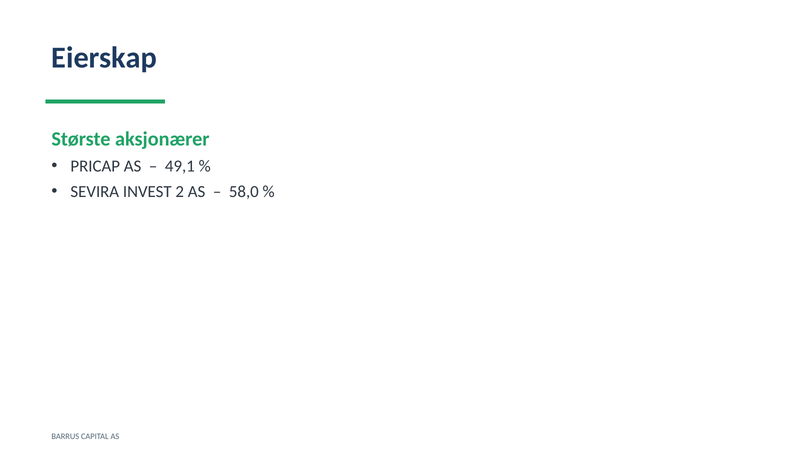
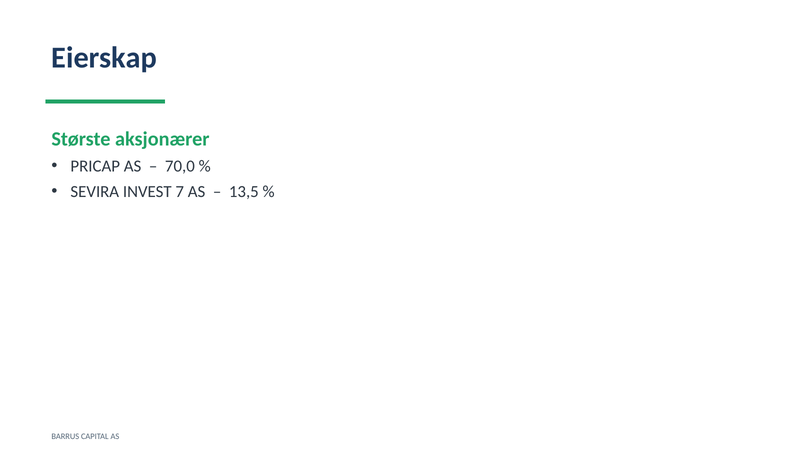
49,1: 49,1 -> 70,0 (180, 166)
2: 2 -> 7 (180, 192)
58,0: 58,0 -> 13,5 (244, 192)
